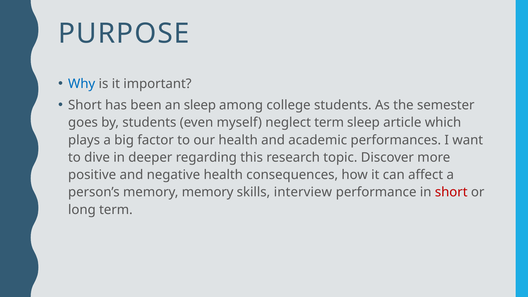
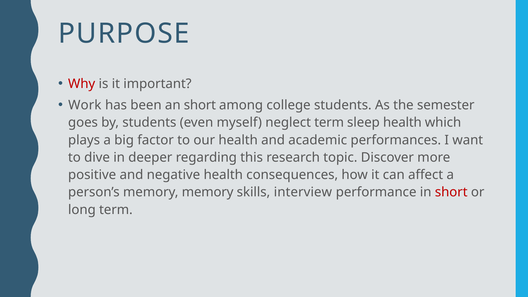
Why colour: blue -> red (82, 84)
Short: Short -> Work (85, 105)
an sleep: sleep -> short (200, 105)
sleep article: article -> health (402, 123)
